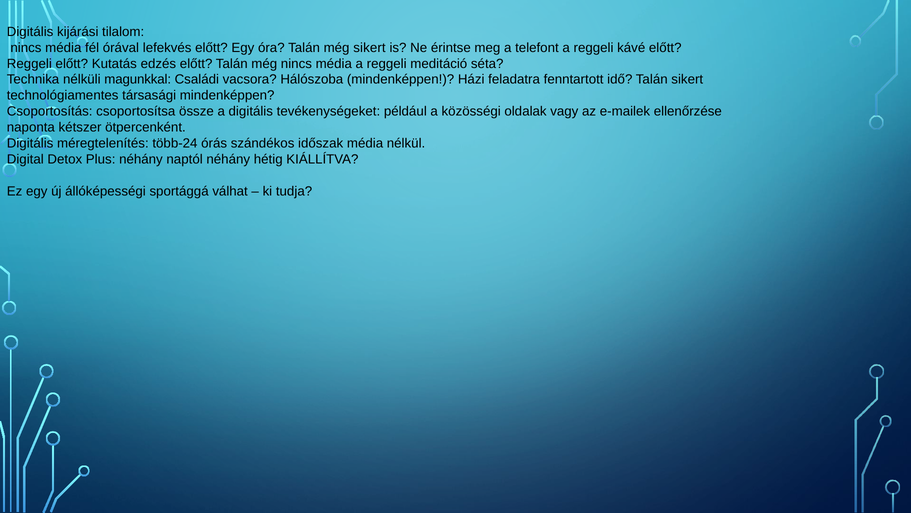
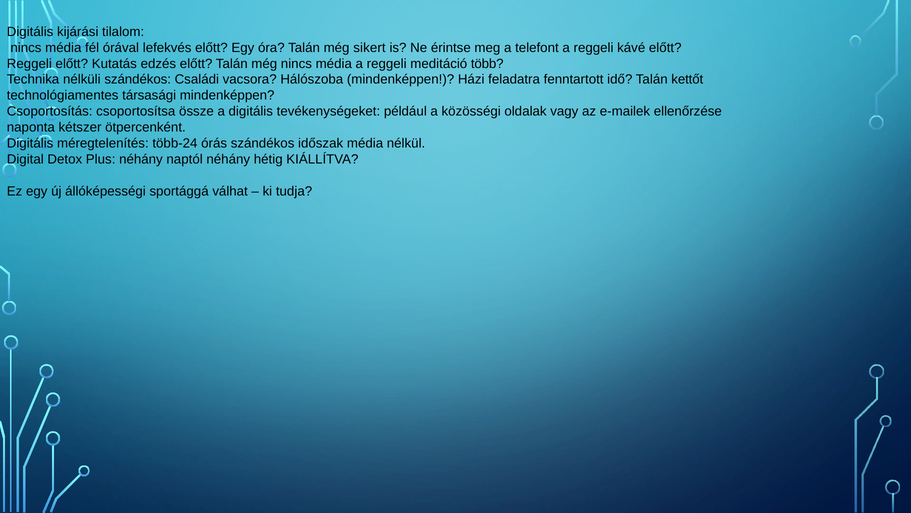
séta: séta -> több (487, 64)
nélküli magunkkal: magunkkal -> szándékos (138, 80)
Talán sikert: sikert -> kettőt (687, 80)
